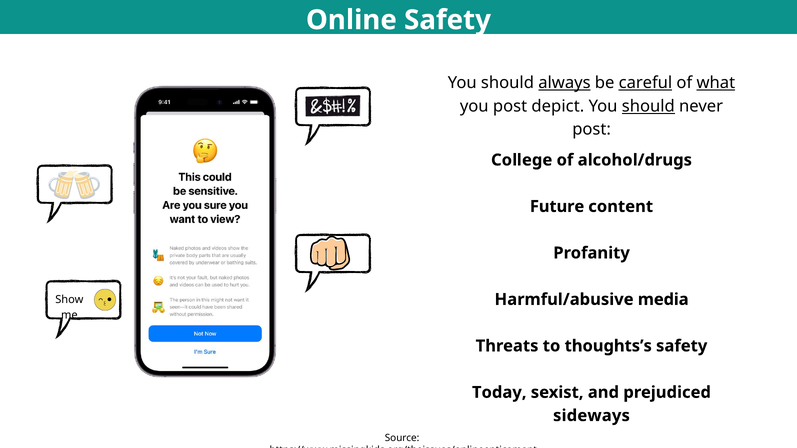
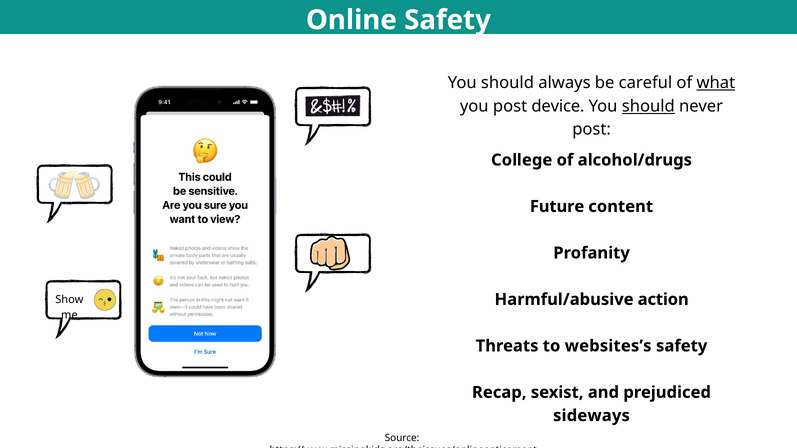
always underline: present -> none (564, 83)
careful underline: present -> none (645, 83)
depict: depict -> device (558, 106)
media: media -> action (663, 300)
thoughts’s: thoughts’s -> websites’s (608, 346)
Today: Today -> Recap (499, 393)
